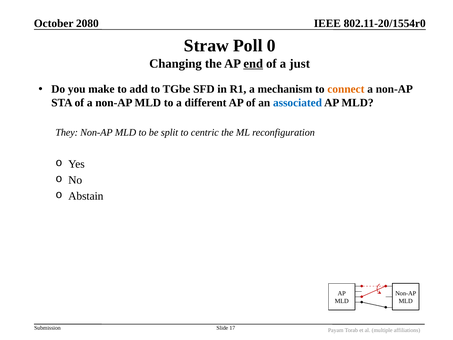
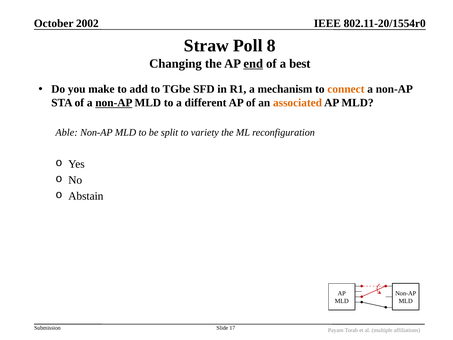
2080: 2080 -> 2002 (87, 23)
0: 0 -> 8 (271, 46)
just: just -> best (300, 64)
non-AP underline: none -> present (114, 103)
associated colour: blue -> orange (298, 103)
They: They -> Able (67, 132)
centric: centric -> variety (205, 132)
